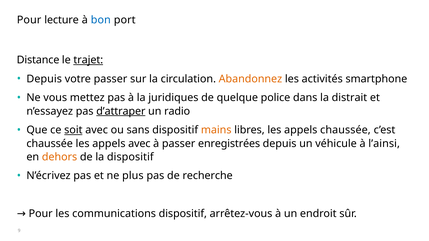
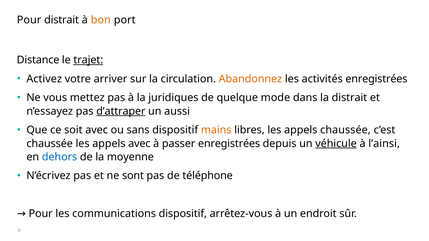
Pour lecture: lecture -> distrait (62, 20)
bon colour: blue -> orange (101, 20)
Depuis: Depuis -> Activez (44, 79)
votre passer: passer -> arriver (111, 79)
activités smartphone: smartphone -> enregistrées (376, 79)
police: police -> mode (275, 98)
radio: radio -> aussi (177, 111)
soit underline: present -> none (73, 130)
véhicule underline: none -> present (336, 144)
dehors colour: orange -> blue (60, 157)
la dispositif: dispositif -> moyenne (130, 157)
plus: plus -> sont (133, 176)
recherche: recherche -> téléphone (208, 176)
